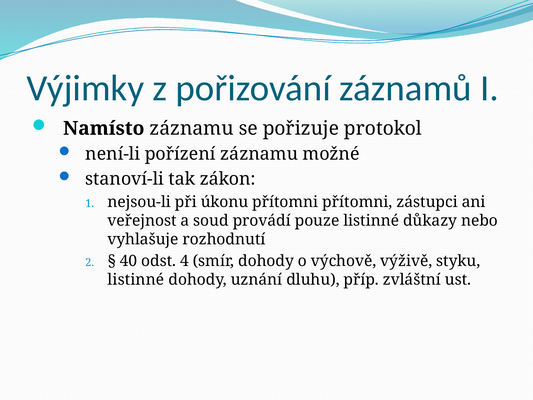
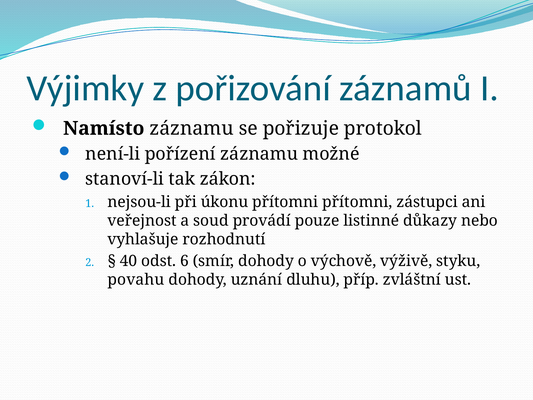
4: 4 -> 6 (185, 261)
listinné: listinné -> povahu (136, 280)
